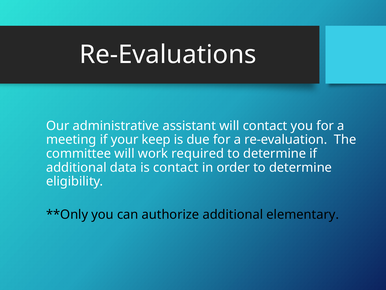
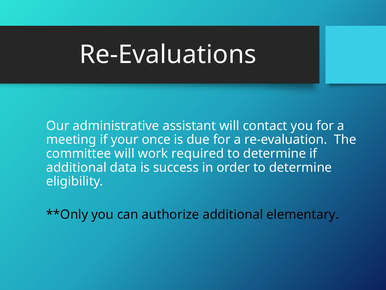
keep: keep -> once (156, 139)
is contact: contact -> success (176, 167)
